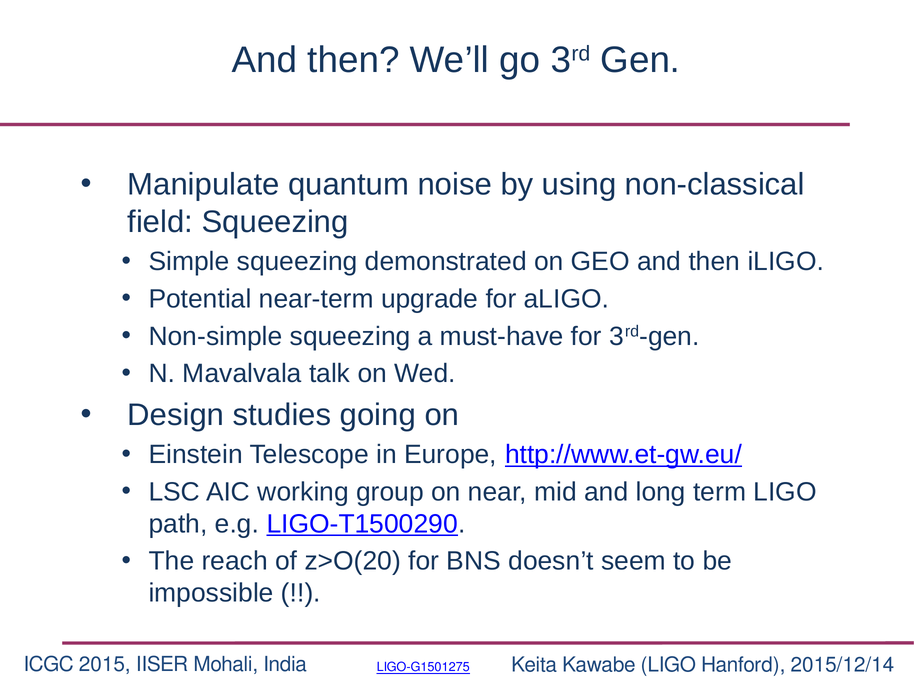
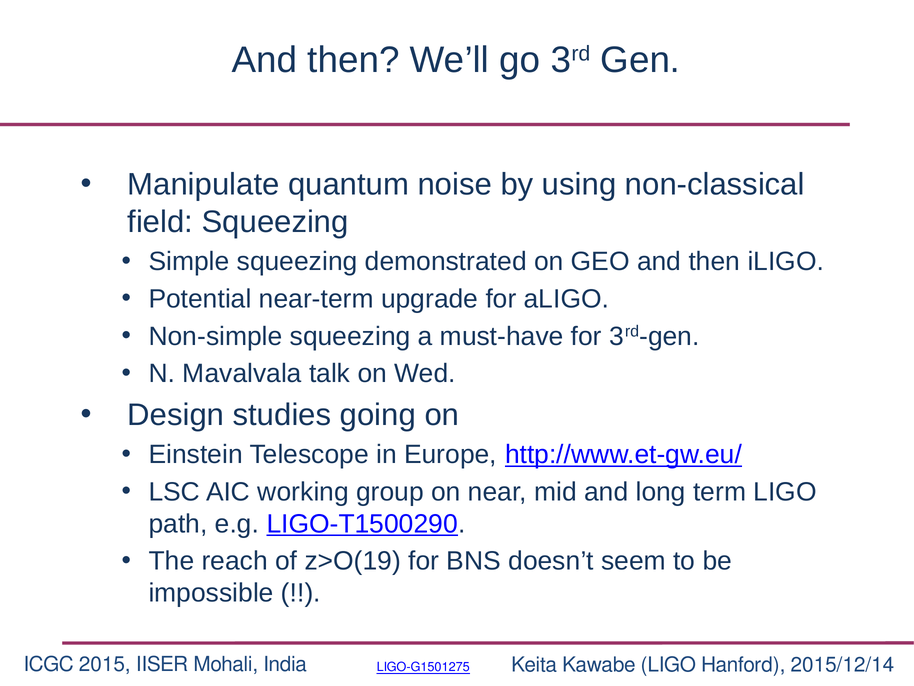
z>O(20: z>O(20 -> z>O(19 (353, 561)
